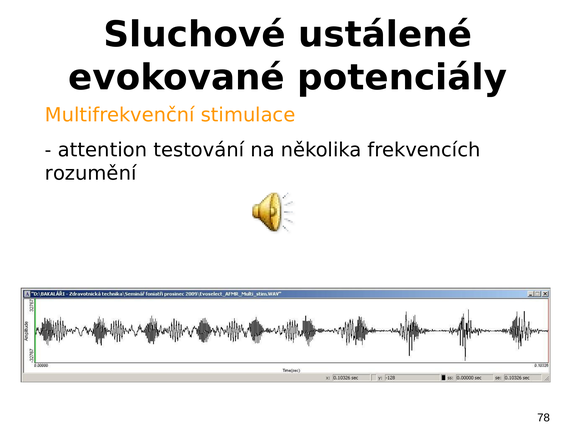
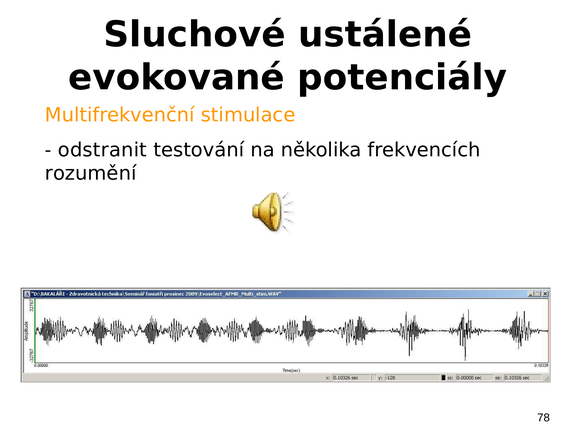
attention: attention -> odstranit (102, 150)
